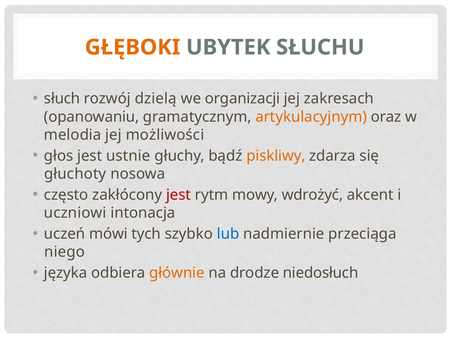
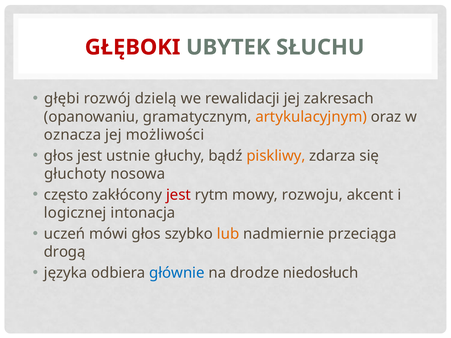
GŁĘBOKI colour: orange -> red (133, 47)
słuch: słuch -> głębi (62, 99)
organizacji: organizacji -> rewalidacji (242, 99)
melodia: melodia -> oznacza (73, 135)
wdrożyć: wdrożyć -> rozwoju (312, 195)
uczniowi: uczniowi -> logicznej (75, 213)
mówi tych: tych -> głos (146, 234)
lub colour: blue -> orange (228, 234)
niego: niego -> drogą (65, 252)
głównie colour: orange -> blue (177, 273)
